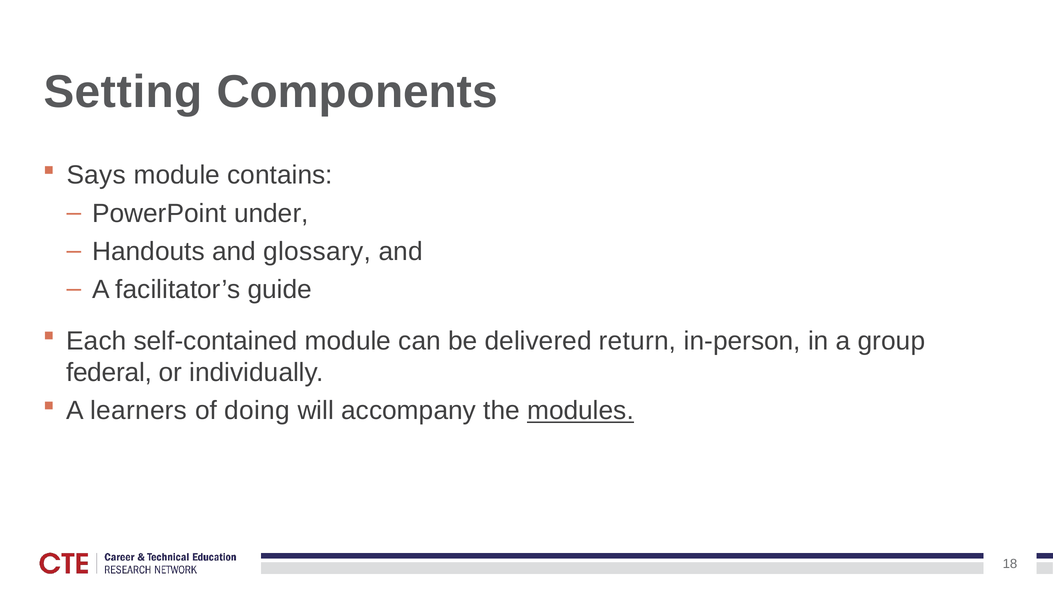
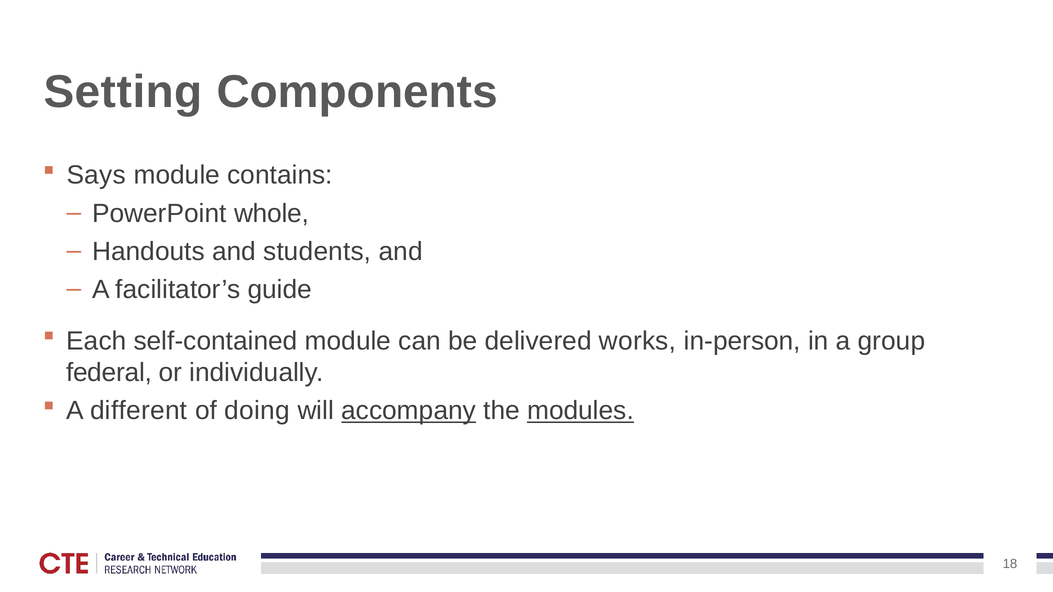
under: under -> whole (271, 213)
glossary: glossary -> students (317, 252)
return: return -> works (638, 341)
learners: learners -> different (139, 411)
accompany underline: none -> present (409, 411)
